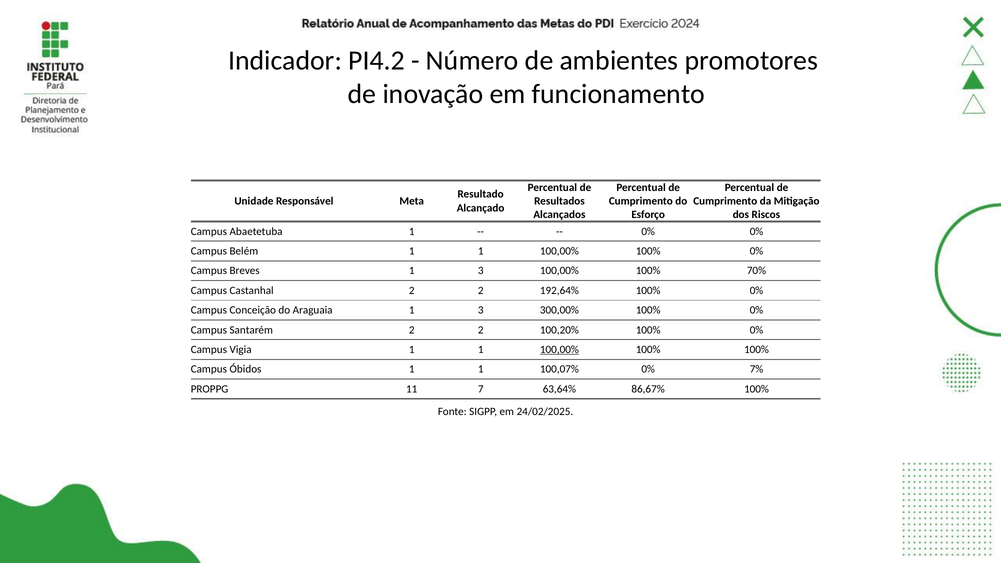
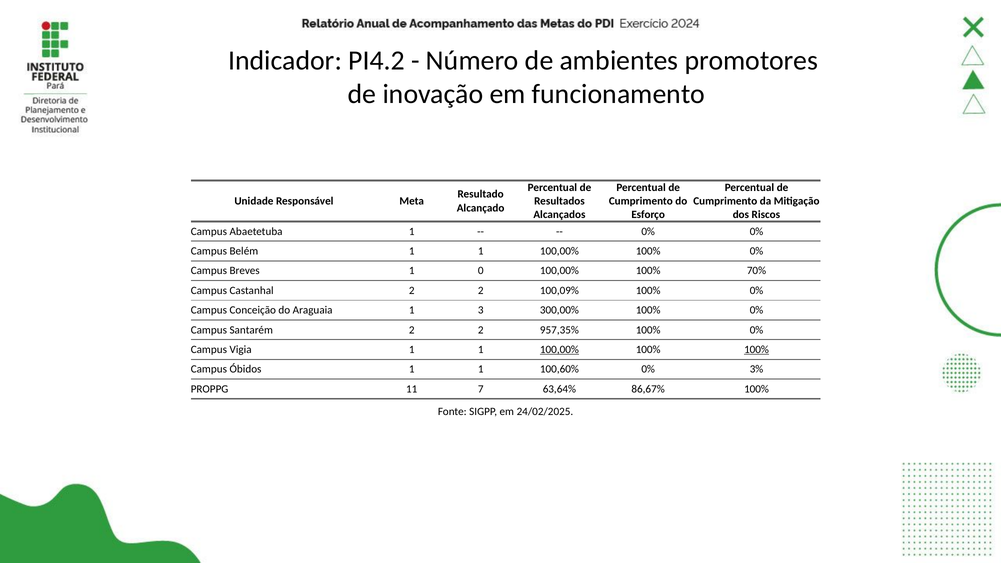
Breves 1 3: 3 -> 0 (481, 271)
192,64%: 192,64% -> 100,09% (559, 291)
100,20%: 100,20% -> 957,35% (559, 330)
100% underline: none -> present (757, 350)
100,07%: 100,07% -> 100,60% (559, 369)
7%: 7% -> 3% (757, 369)
